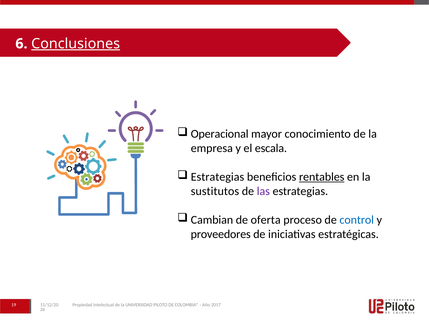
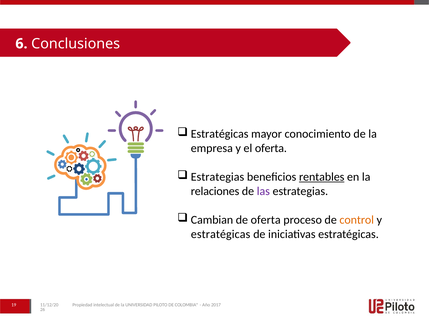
Conclusiones underline: present -> none (76, 44)
Operacional: Operacional -> Estratégicas (220, 134)
el escala: escala -> oferta (271, 148)
sustitutos: sustitutos -> relaciones (215, 191)
control colour: blue -> orange (357, 220)
proveedores: proveedores -> estratégicas (221, 234)
